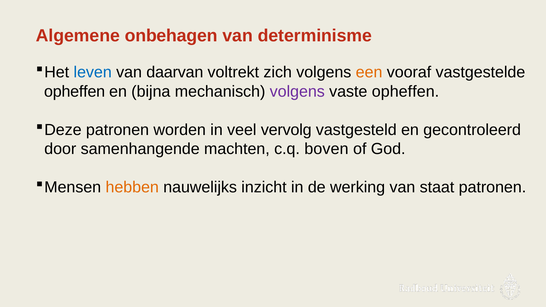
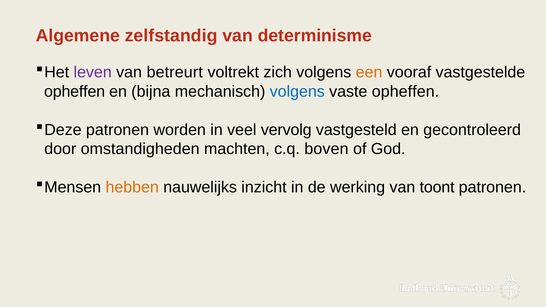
onbehagen: onbehagen -> zelfstandig (171, 36)
leven colour: blue -> purple (93, 72)
daarvan: daarvan -> betreurt (175, 72)
volgens colour: purple -> blue (297, 91)
samenhangende: samenhangende -> omstandigheden (140, 149)
staat: staat -> toont (437, 187)
